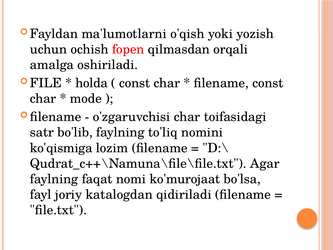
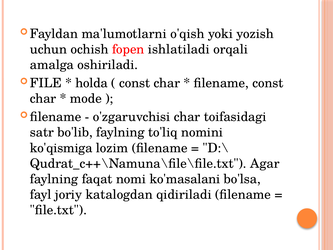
qilmasdan: qilmasdan -> ishlatiladi (179, 49)
ko'murojaat: ko'murojaat -> ko'masalani (185, 179)
